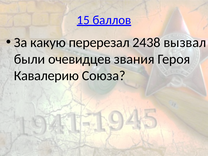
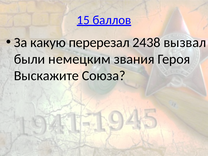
очевидцев: очевидцев -> немецким (79, 59)
Кавалерию: Кавалерию -> Выскажите (46, 76)
